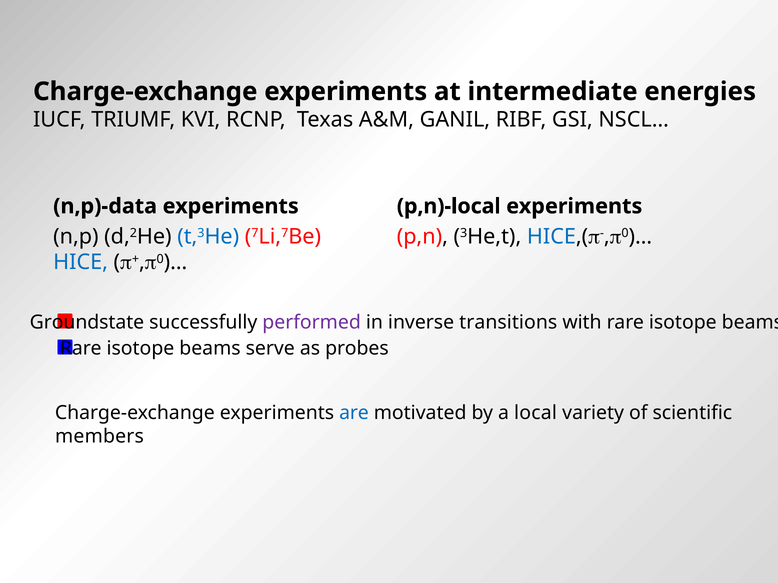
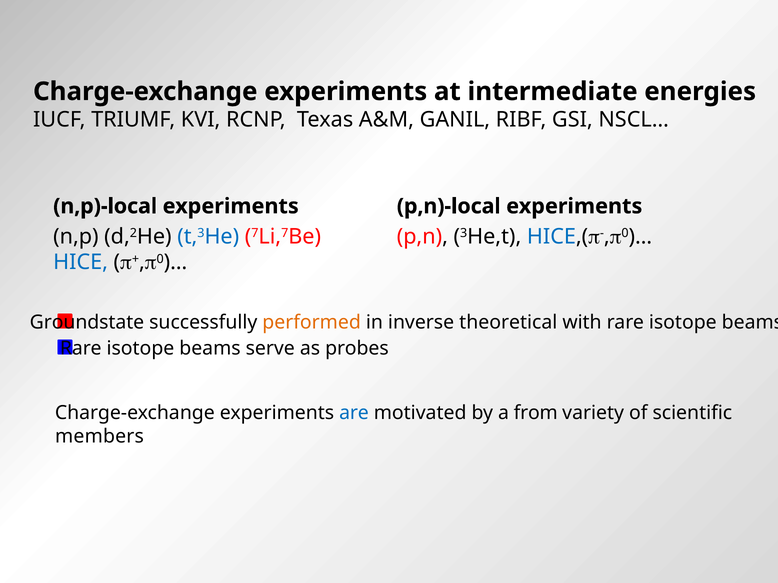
n,p)-data: n,p)-data -> n,p)-local (105, 206)
performed colour: purple -> orange (312, 323)
transitions: transitions -> theoretical (508, 323)
local: local -> from (536, 413)
